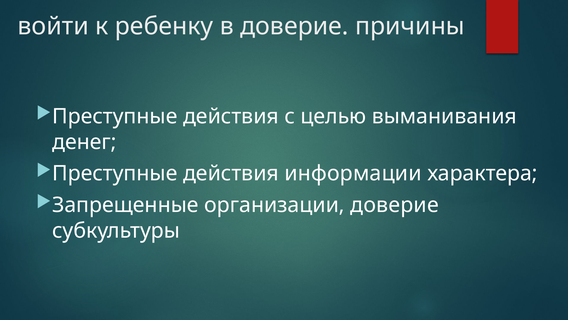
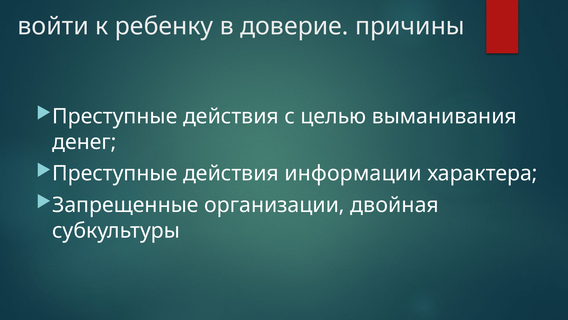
организации доверие: доверие -> двойная (395, 205)
